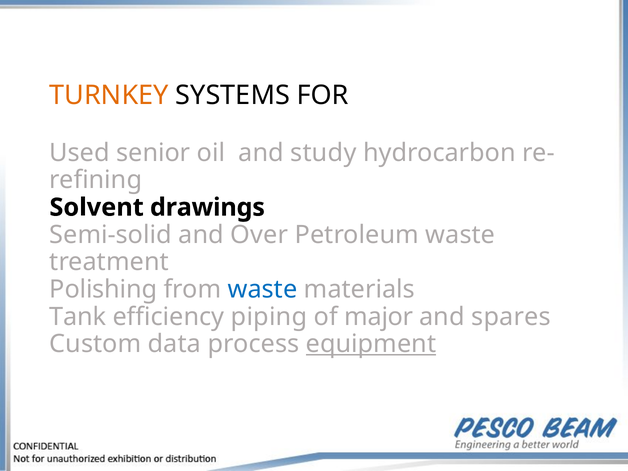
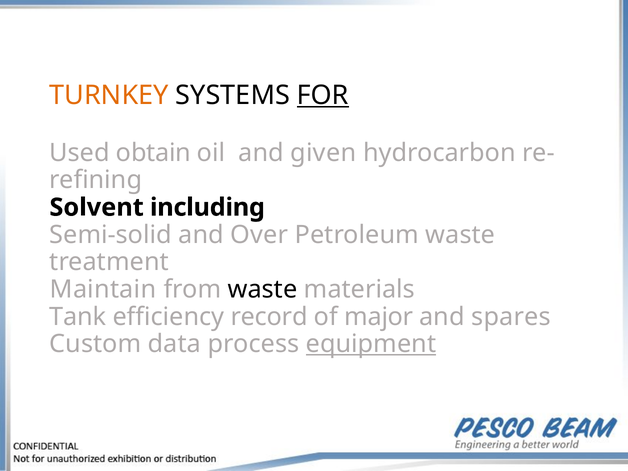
FOR underline: none -> present (323, 95)
senior: senior -> obtain (153, 153)
study: study -> given (323, 153)
drawings: drawings -> including (207, 207)
Polishing: Polishing -> Maintain (103, 289)
waste colour: blue -> black (263, 289)
piping: piping -> record (269, 317)
